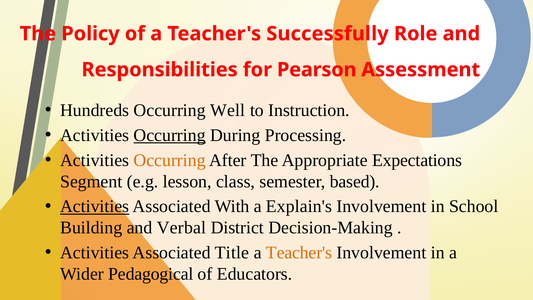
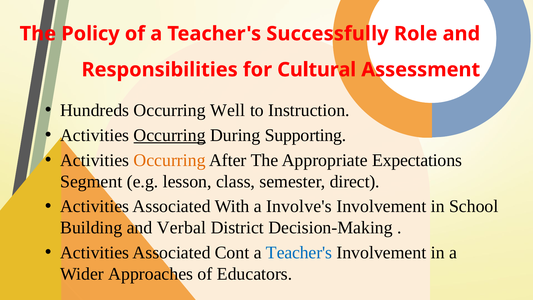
Pearson: Pearson -> Cultural (317, 70)
Processing: Processing -> Supporting (306, 135)
based: based -> direct (355, 181)
Activities underline: present -> none (95, 206)
Explain's: Explain's -> Involve's (299, 206)
Title: Title -> Cont (232, 252)
Teacher's colour: orange -> blue (299, 252)
Pedagogical: Pedagogical -> Approaches (151, 274)
